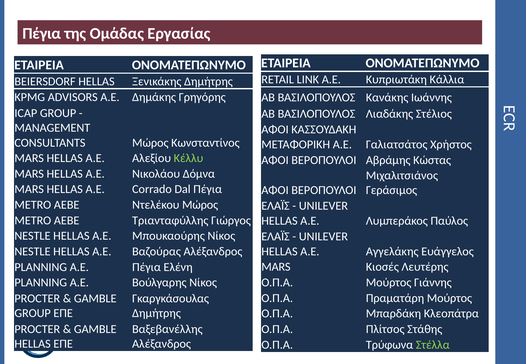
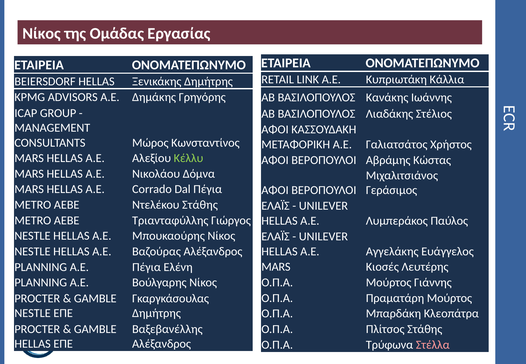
Πέγια: Πέγια -> Νίκος (42, 34)
Ντελέκου Μώρος: Μώρος -> Στάθης (200, 205)
GROUP: GROUP -> NESTLE (33, 313)
Στέλλα colour: light green -> pink (433, 345)
